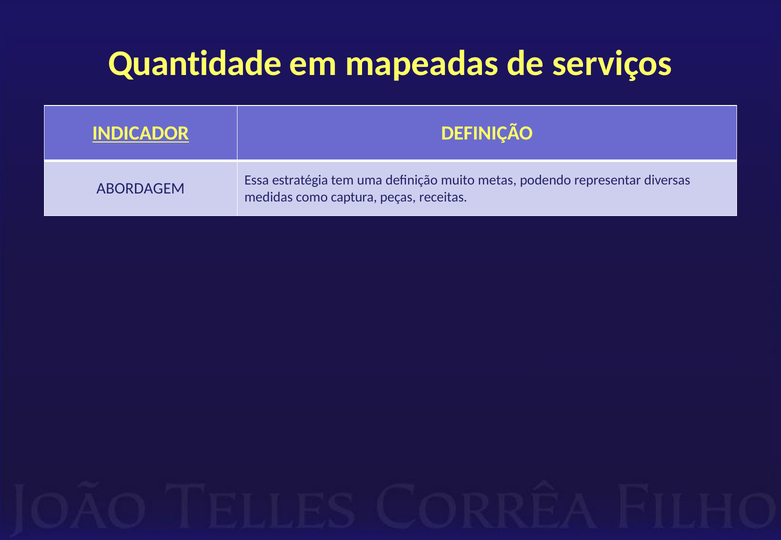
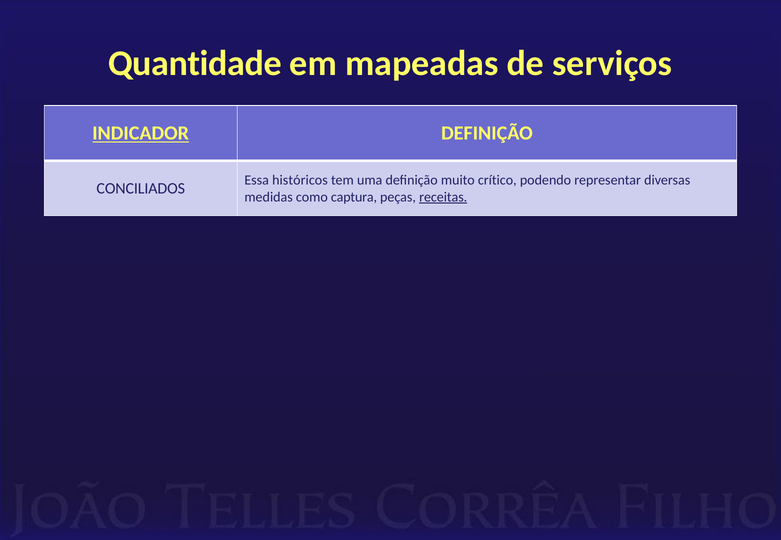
estratégia: estratégia -> históricos (300, 180)
metas: metas -> crítico (497, 180)
ABORDAGEM: ABORDAGEM -> CONCILIADOS (141, 189)
receitas underline: none -> present (443, 197)
